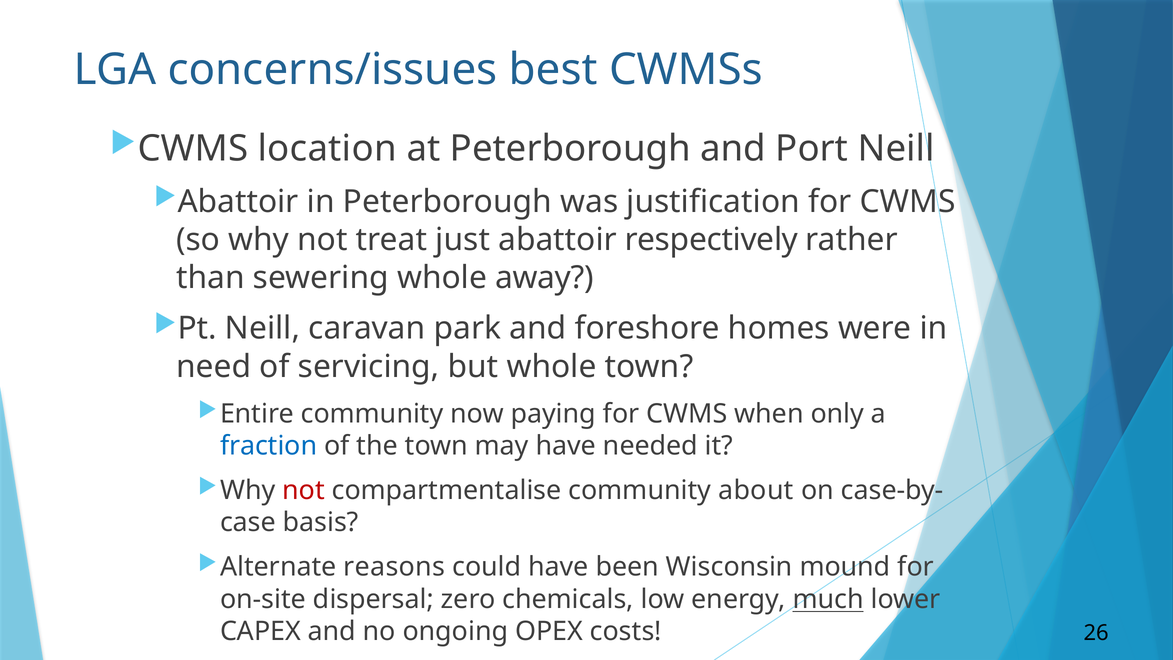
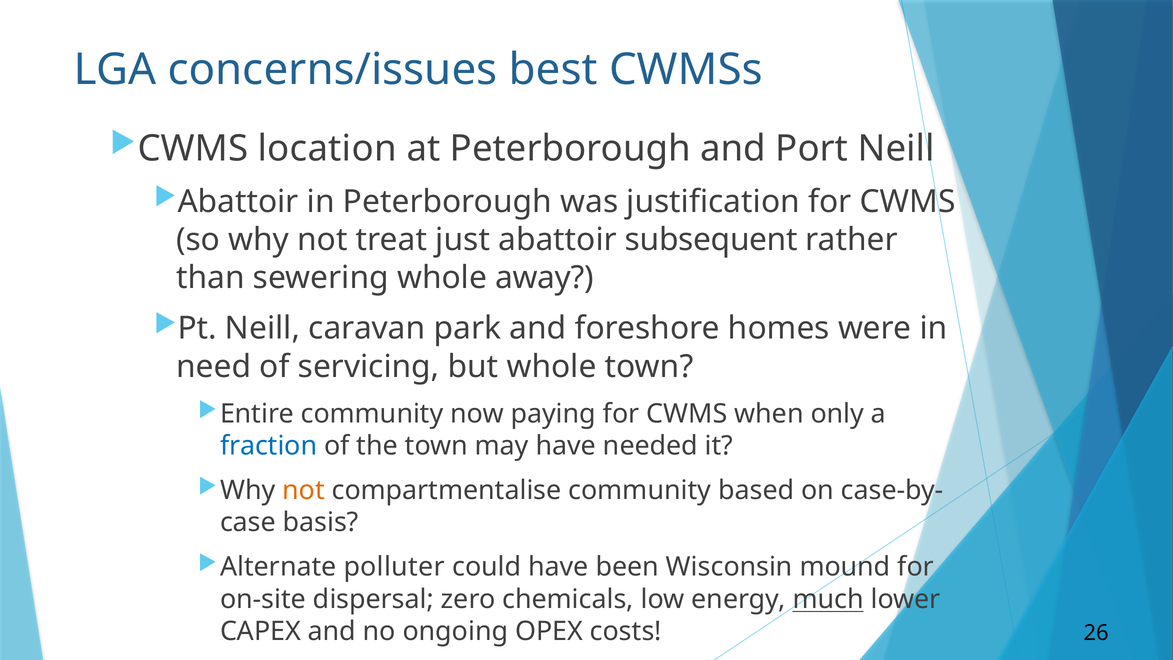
respectively: respectively -> subsequent (711, 240)
not colour: red -> orange (304, 490)
about: about -> based (756, 490)
reasons: reasons -> polluter (394, 567)
